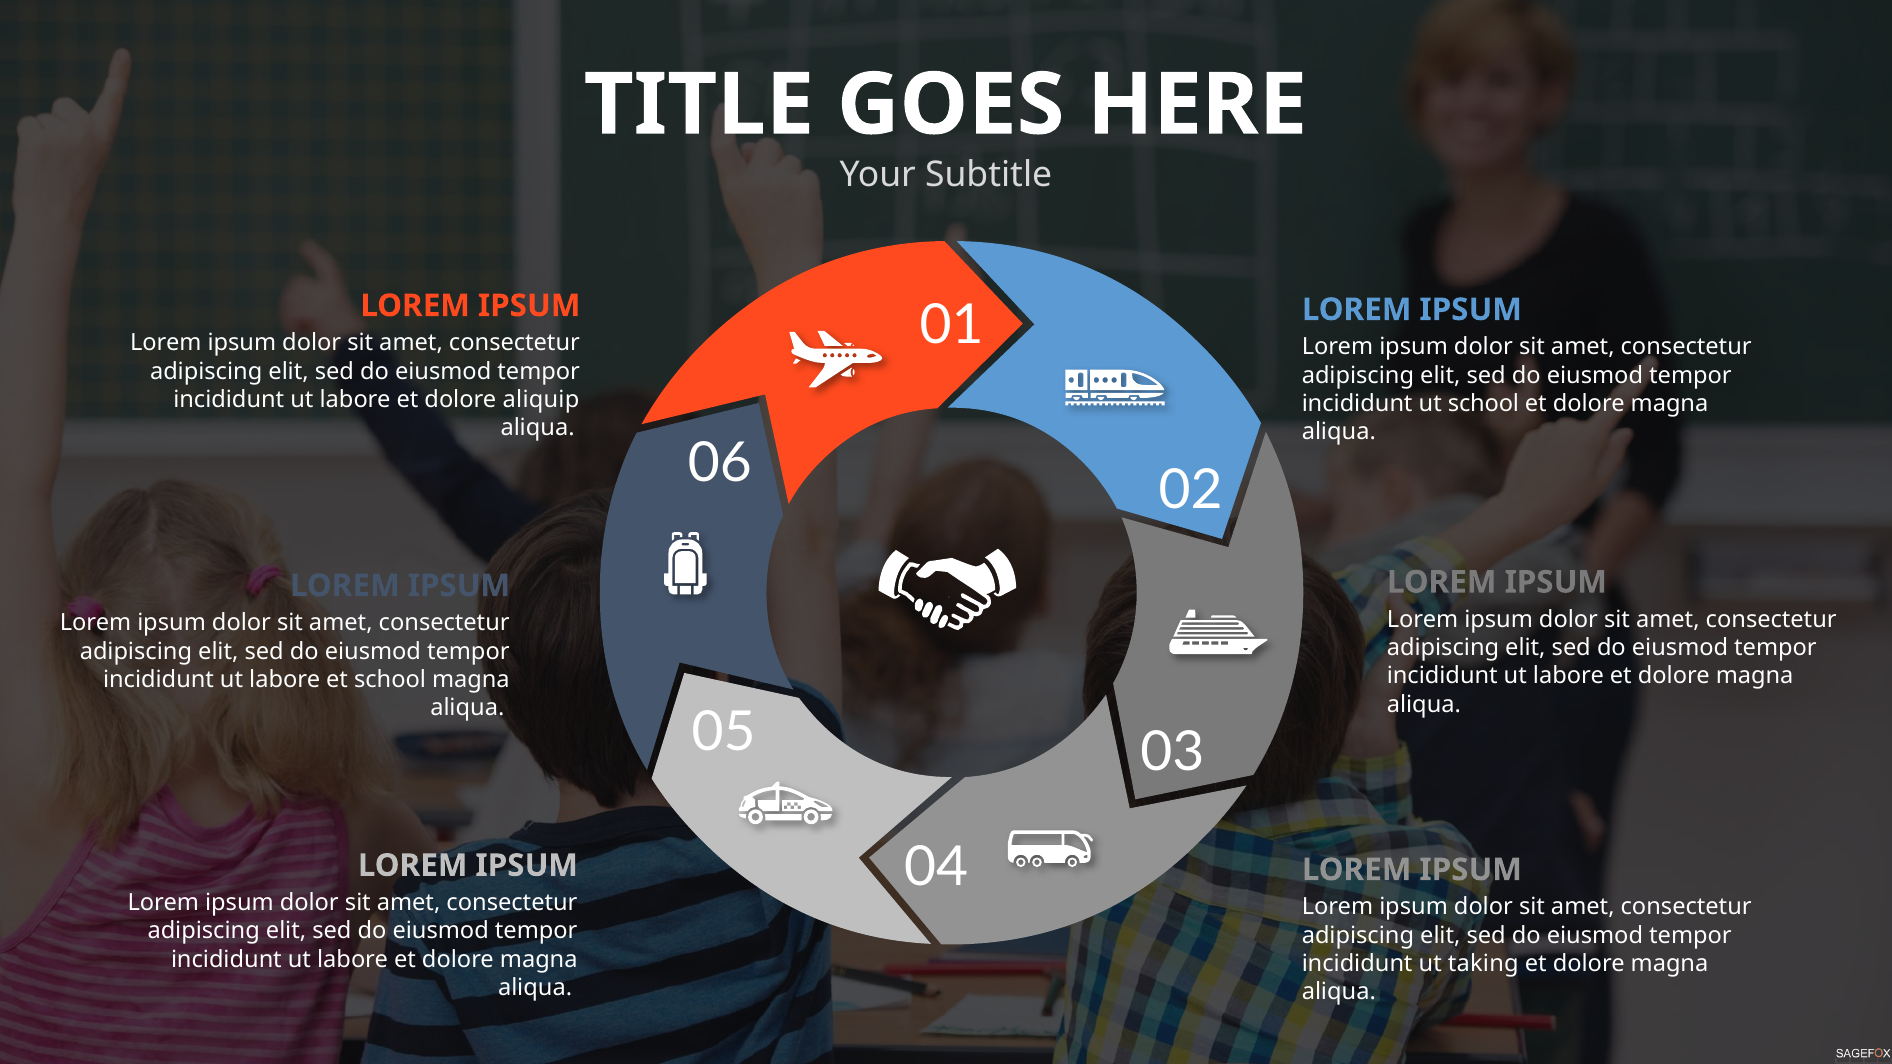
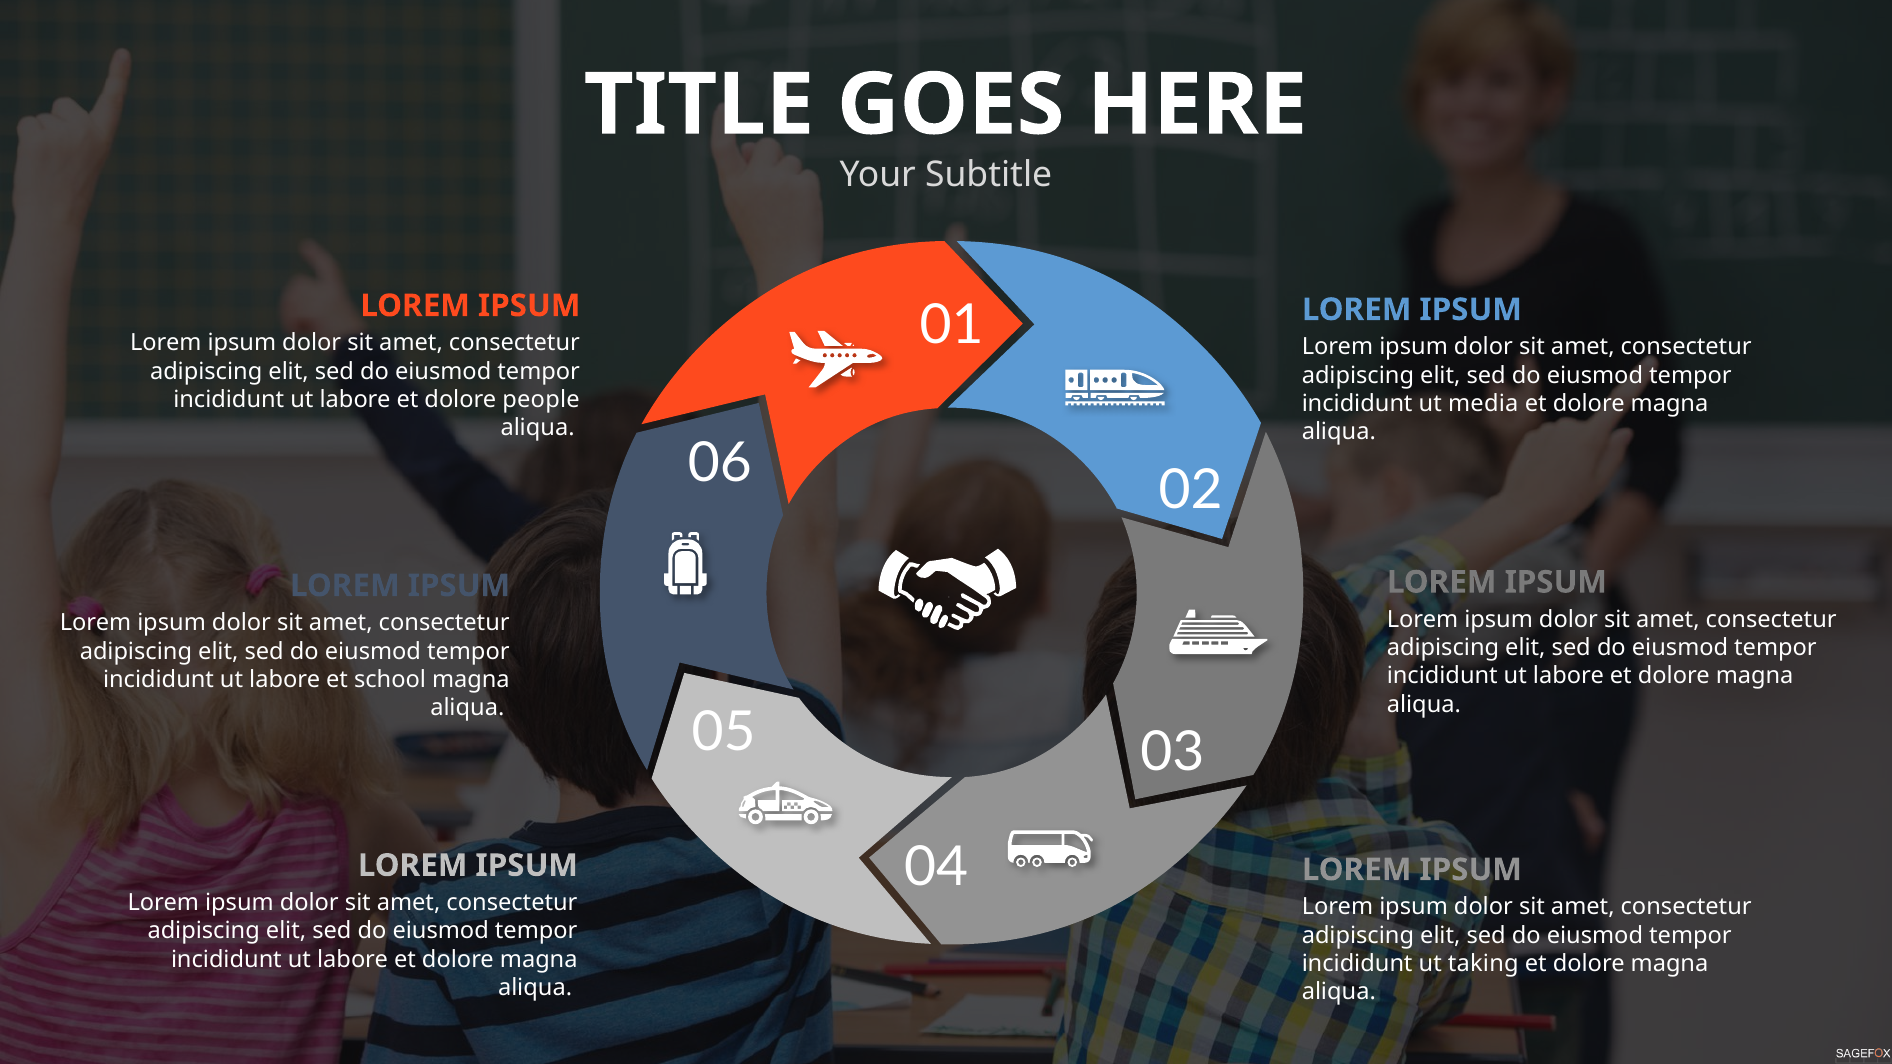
aliquip: aliquip -> people (541, 400)
ut school: school -> media (1483, 404)
